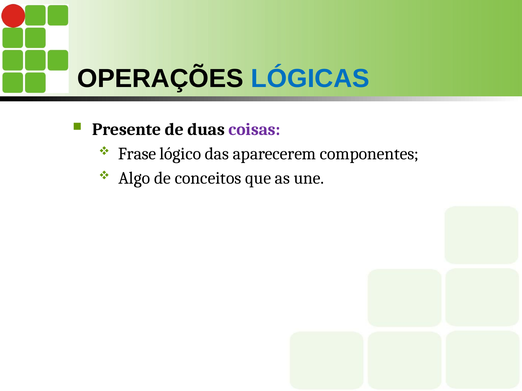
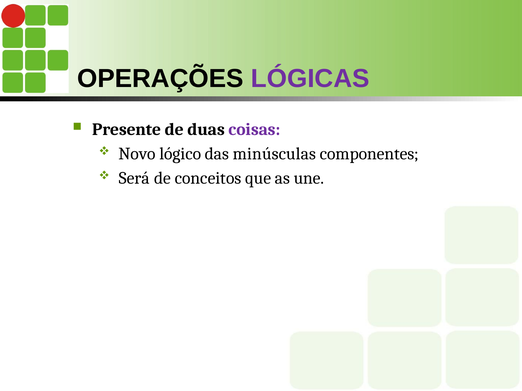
LÓGICAS colour: blue -> purple (310, 79)
Frase: Frase -> Novo (137, 154)
aparecerem: aparecerem -> minúsculas (274, 154)
Algo: Algo -> Será (134, 178)
